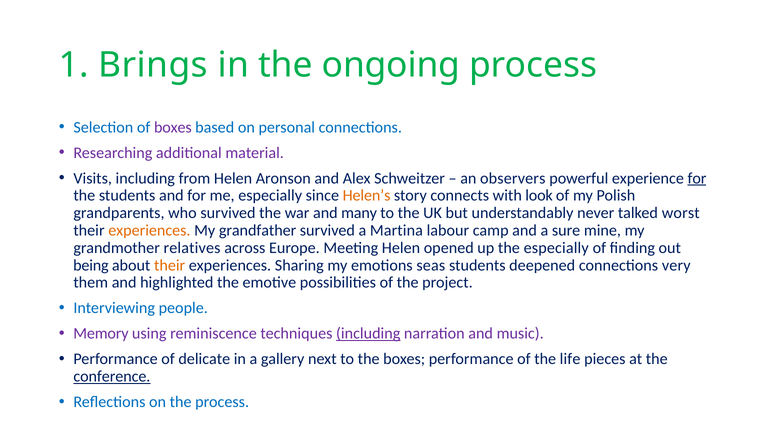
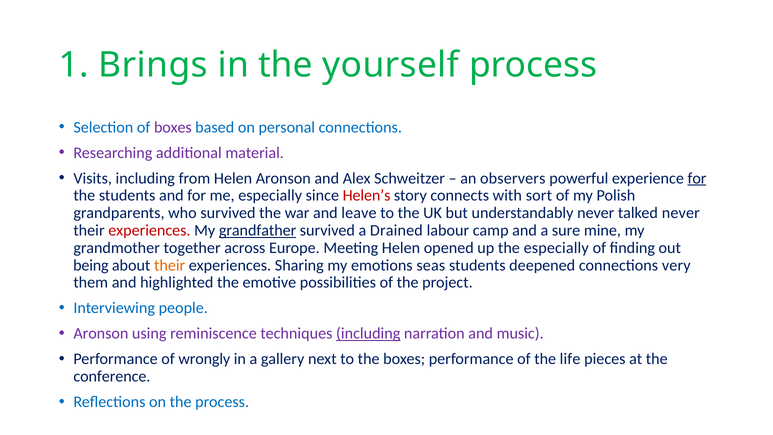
ongoing: ongoing -> yourself (391, 65)
Helen’s colour: orange -> red (367, 196)
look: look -> sort (539, 196)
many: many -> leave (359, 213)
talked worst: worst -> never (681, 213)
experiences colour: orange -> red (149, 230)
grandfather underline: none -> present (258, 230)
Martina: Martina -> Drained (396, 230)
relatives: relatives -> together (192, 248)
Memory: Memory -> Aronson (101, 333)
delicate: delicate -> wrongly (204, 359)
conference underline: present -> none (112, 376)
